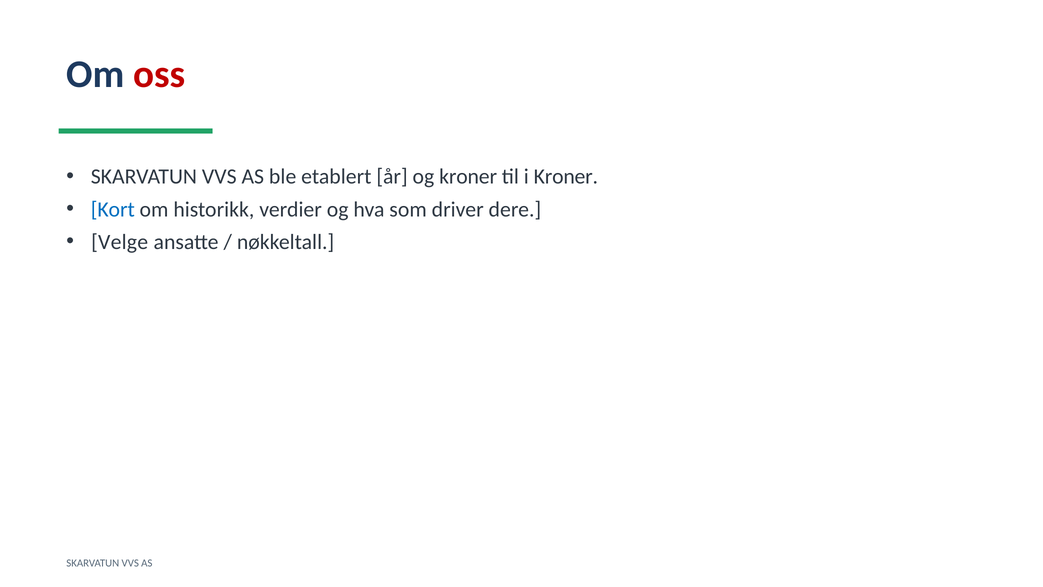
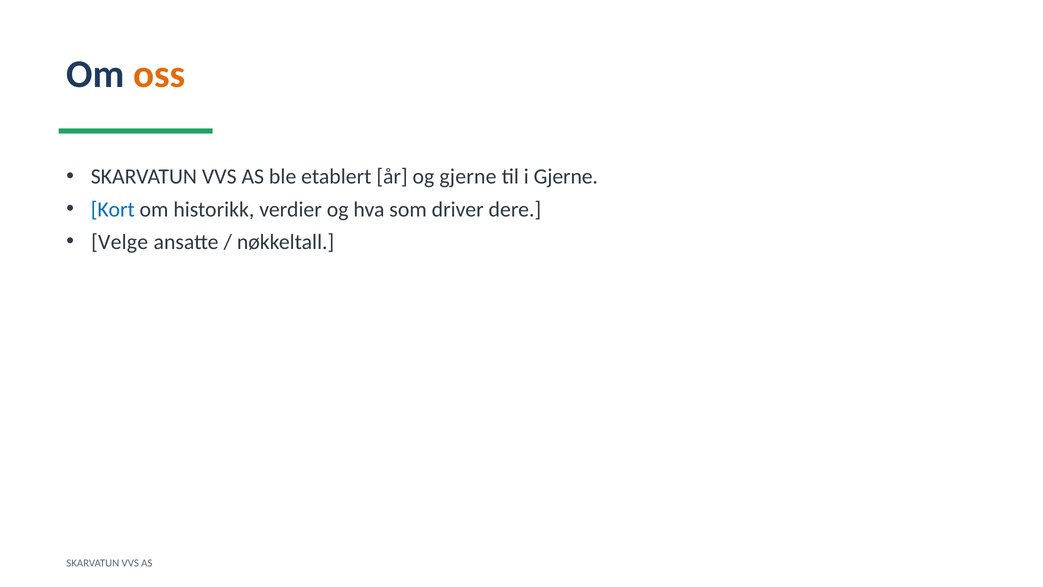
oss colour: red -> orange (159, 74)
og kroner: kroner -> gjerne (468, 177)
i Kroner: Kroner -> Gjerne (566, 177)
